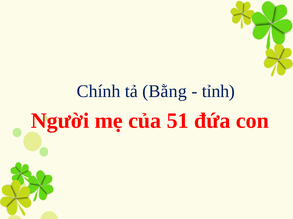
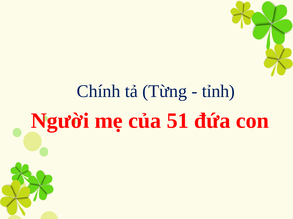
Bằng: Bằng -> Từng (165, 91)
